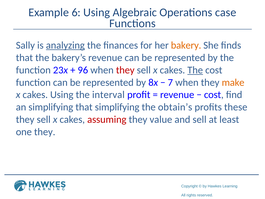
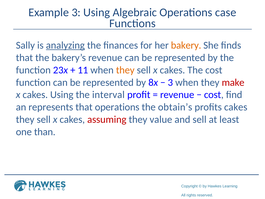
Example 6: 6 -> 3 (76, 12)
96: 96 -> 11 (83, 70)
they colour: red -> orange (125, 70)
The underline: present -> none (195, 70)
7: 7 -> 3 (170, 82)
make colour: orange -> red (233, 82)
an simplifying: simplifying -> represents (51, 107)
that simplifying: simplifying -> operations (117, 107)
profits these: these -> cakes (236, 107)
one they: they -> than (45, 132)
